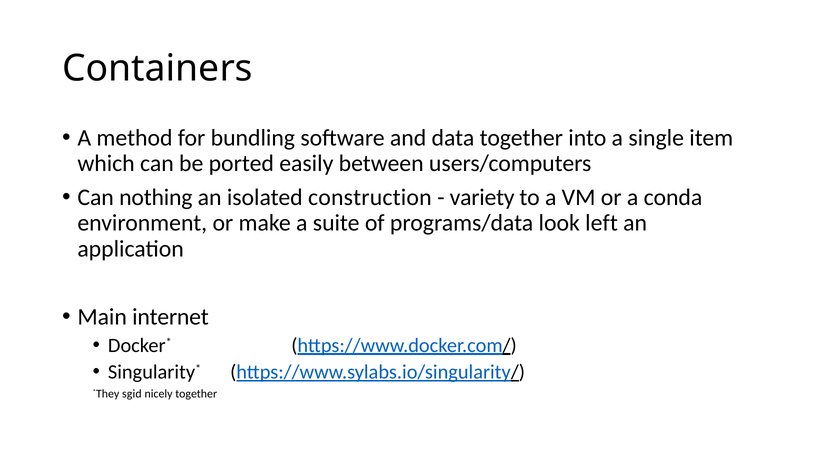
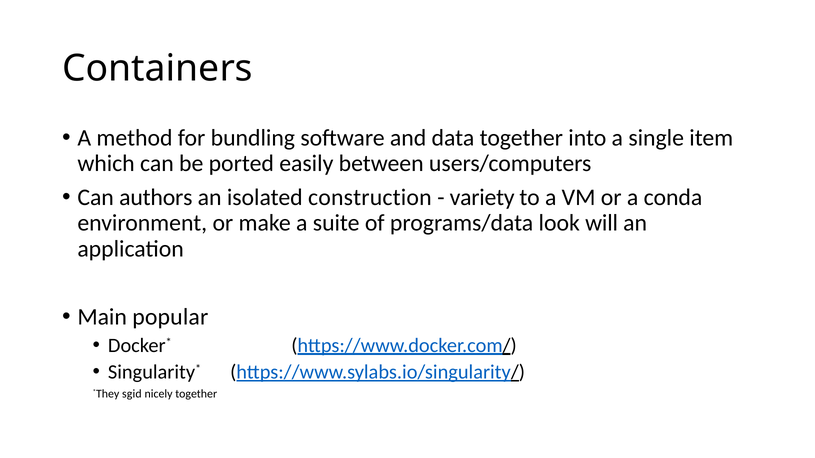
nothing: nothing -> authors (156, 198)
left: left -> will (602, 223)
internet: internet -> popular (170, 317)
